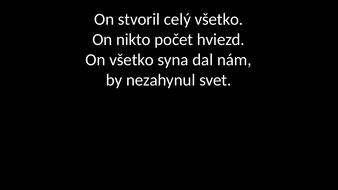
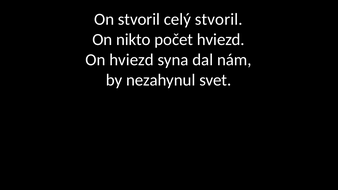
celý všetko: všetko -> stvoril (219, 19)
On všetko: všetko -> hviezd (132, 60)
